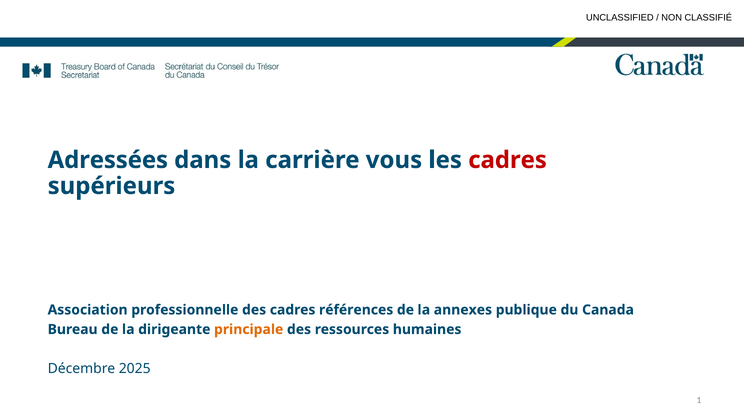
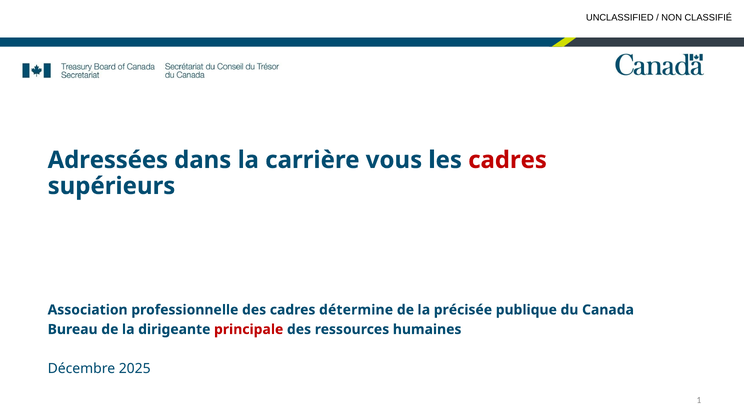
références: références -> détermine (356, 309)
annexes: annexes -> précisée (463, 309)
principale colour: orange -> red (249, 329)
